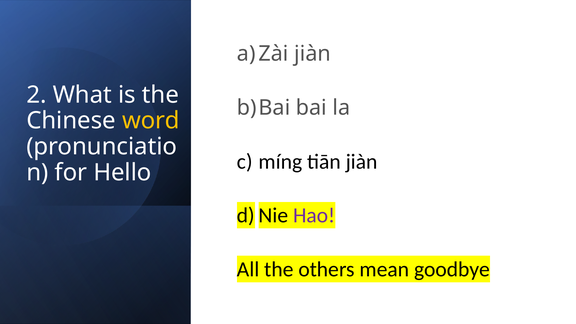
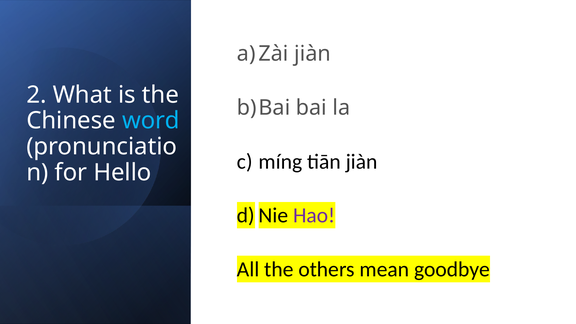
word colour: yellow -> light blue (151, 121)
